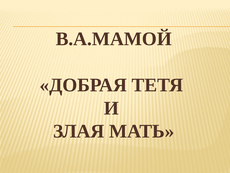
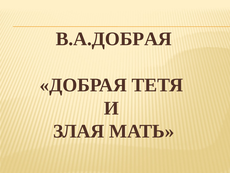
В.А.МАМОЙ: В.А.МАМОЙ -> В.А.ДОБРАЯ (114, 39)
